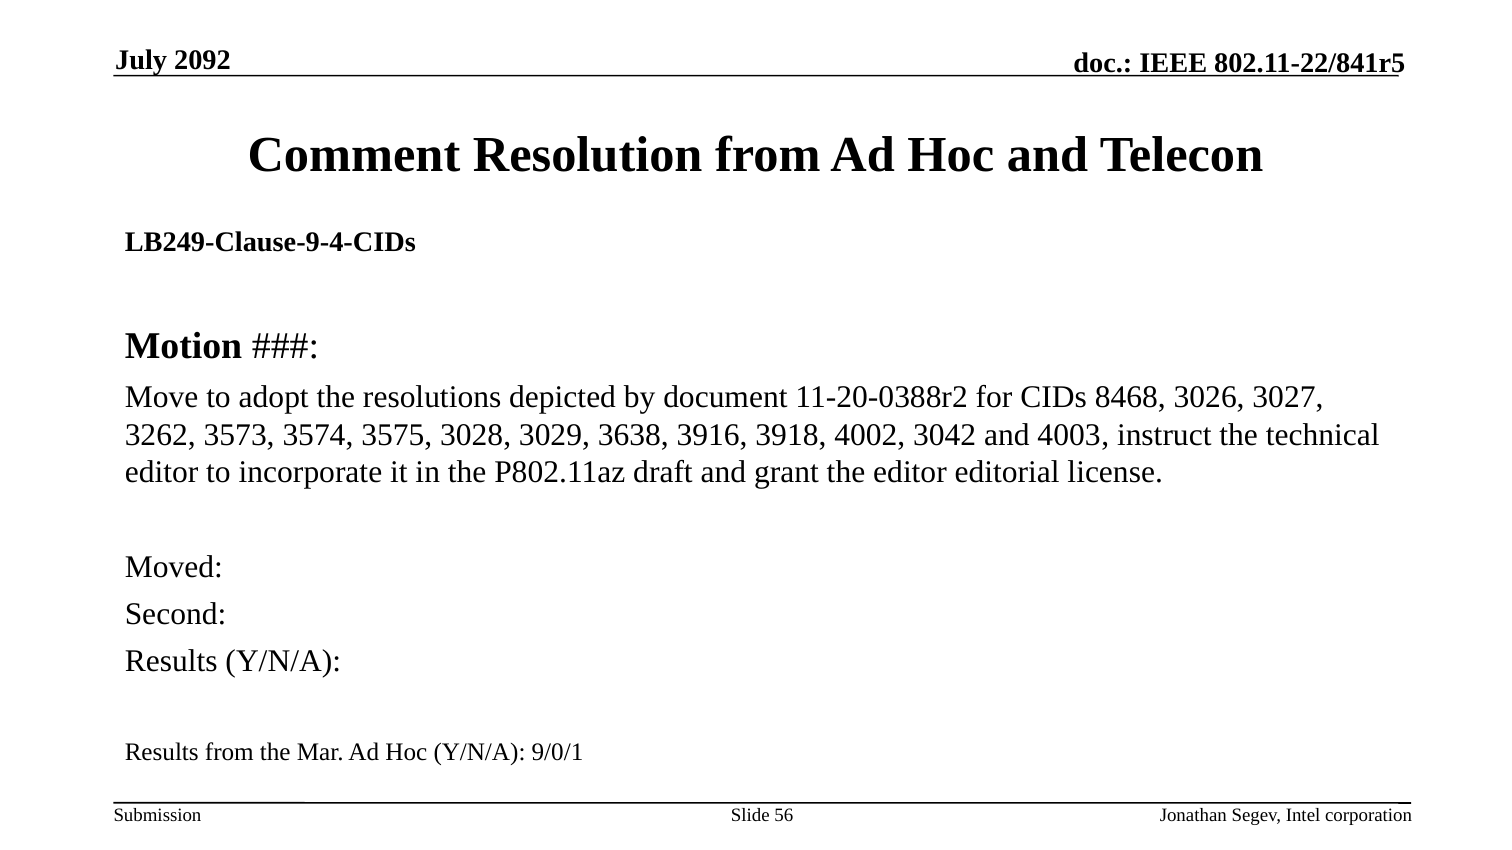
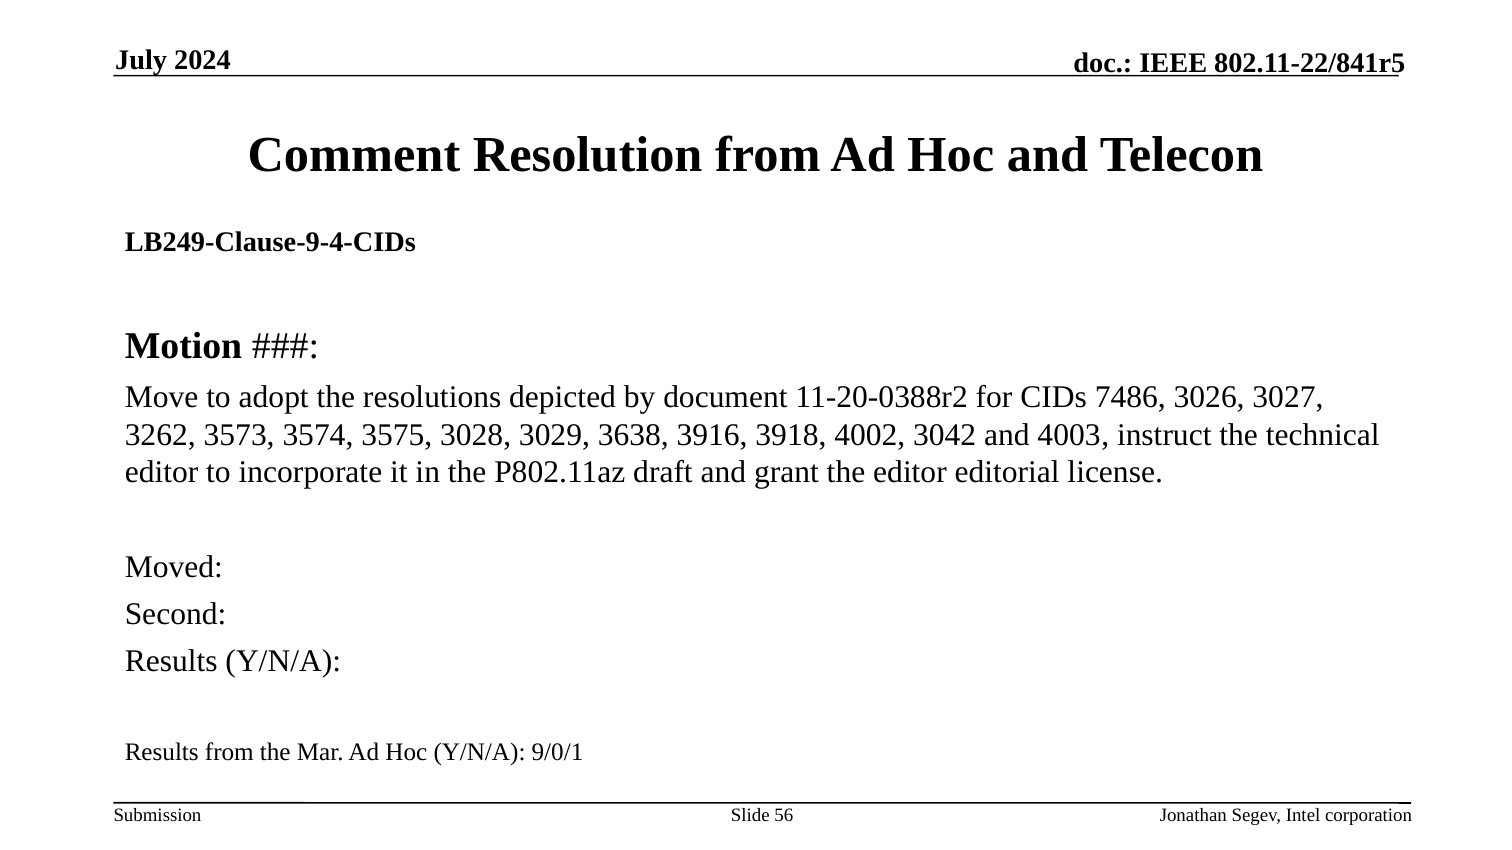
2092: 2092 -> 2024 (202, 60)
8468: 8468 -> 7486 (1130, 397)
